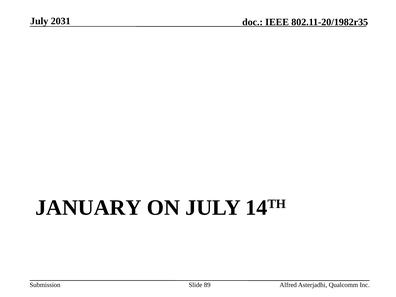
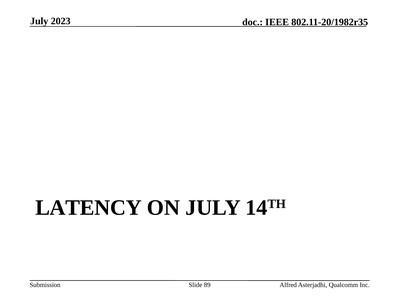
2031: 2031 -> 2023 (61, 21)
JANUARY: JANUARY -> LATENCY (88, 208)
